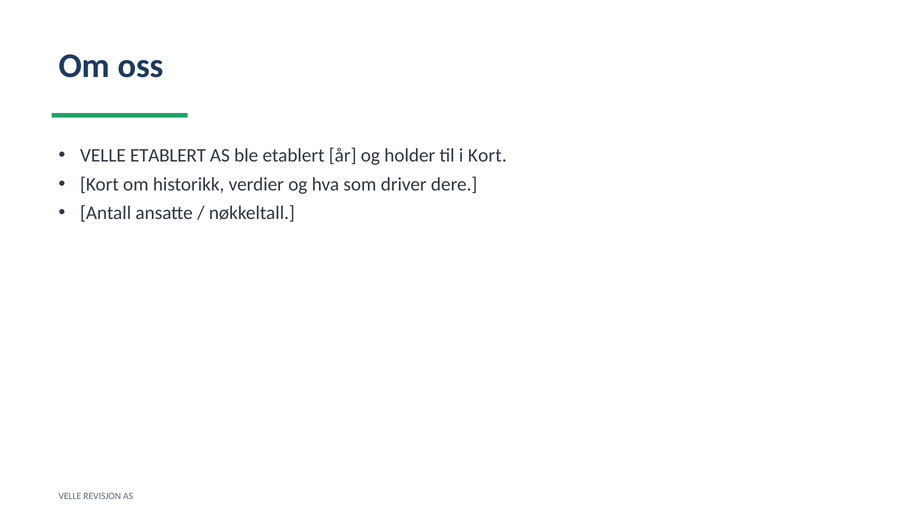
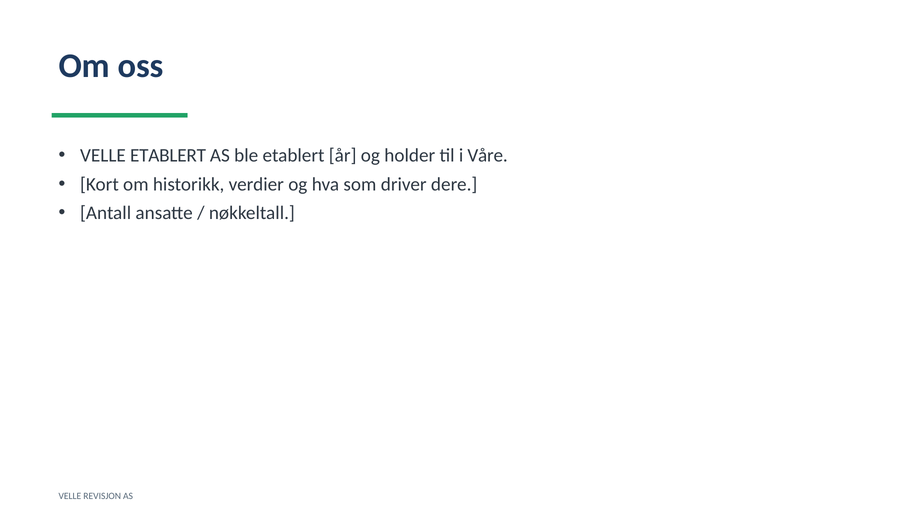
i Kort: Kort -> Våre (488, 156)
